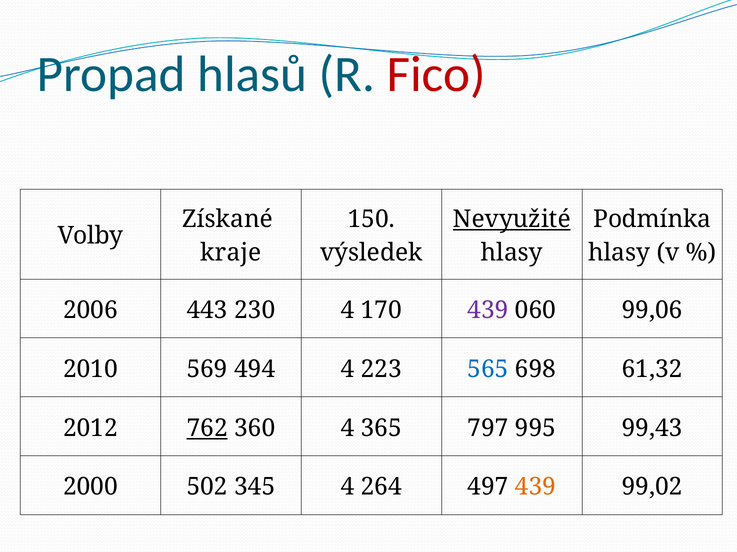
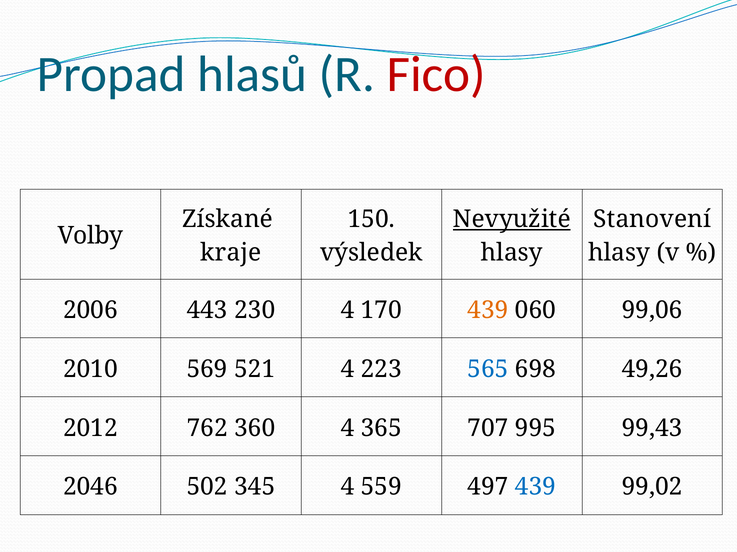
Podmínka: Podmínka -> Stanovení (652, 219)
439 colour: purple -> orange (488, 311)
494: 494 -> 521 (255, 370)
61,32: 61,32 -> 49,26 (652, 370)
762 underline: present -> none (207, 429)
797: 797 -> 707 (488, 429)
2000: 2000 -> 2046 (90, 488)
264: 264 -> 559 (381, 488)
439 colour: orange -> blue (536, 488)
